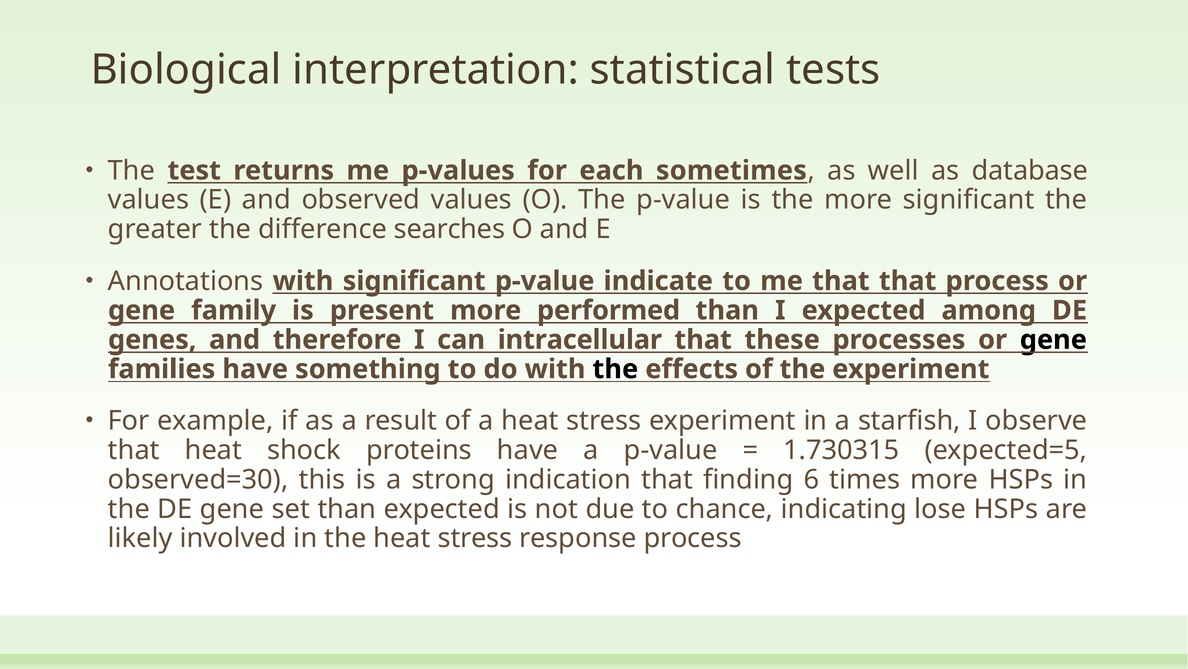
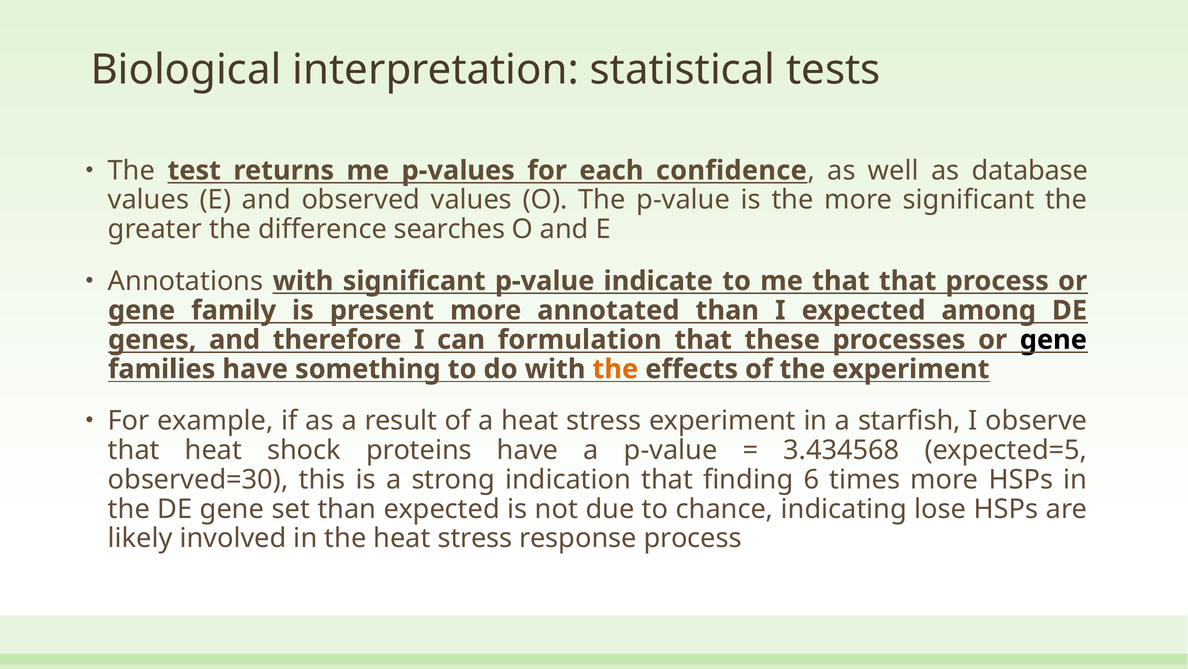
sometimes: sometimes -> confidence (731, 170)
performed: performed -> annotated (608, 310)
intracellular: intracellular -> formulation (580, 339)
the colour: black -> orange (615, 369)
1.730315: 1.730315 -> 3.434568 (841, 450)
